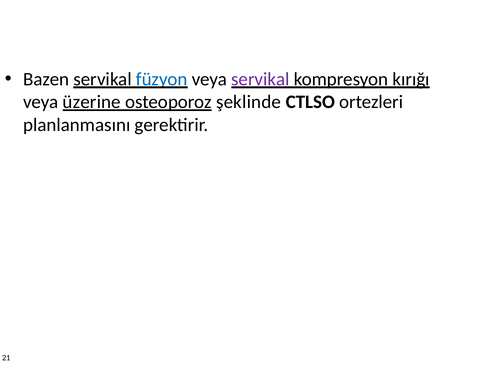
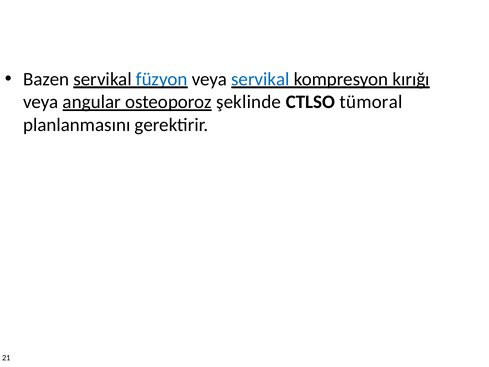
servikal colour: purple -> blue (260, 79)
üzerine: üzerine -> angular (92, 102)
ortezleri: ortezleri -> tümoral (371, 102)
